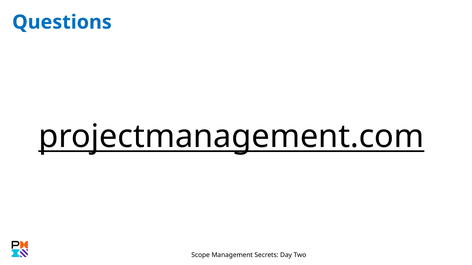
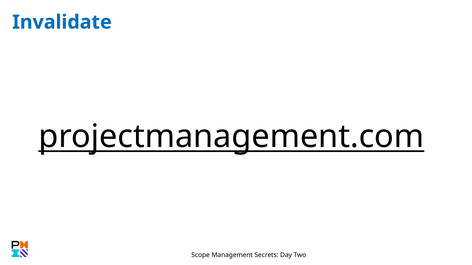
Questions: Questions -> Invalidate (62, 22)
